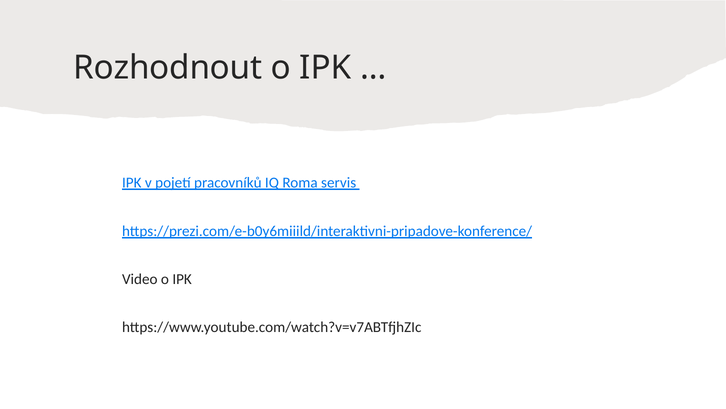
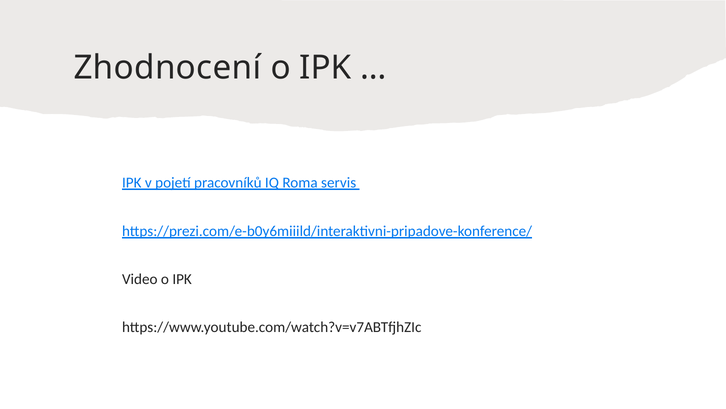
Rozhodnout: Rozhodnout -> Zhodnocení (167, 68)
